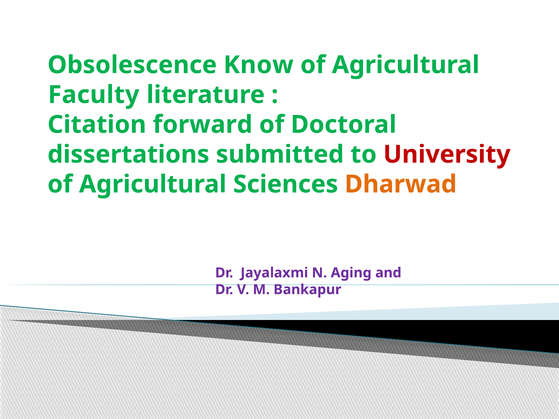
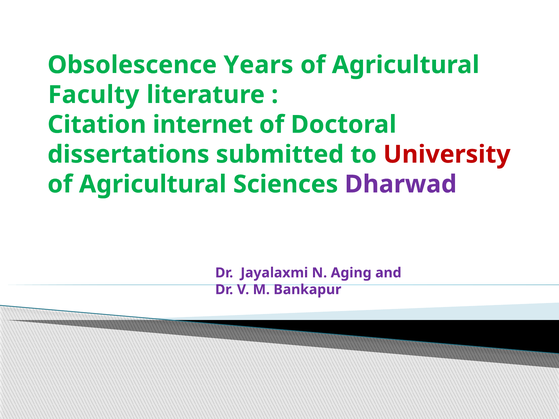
Know: Know -> Years (258, 65)
forward: forward -> internet (203, 125)
Dharwad colour: orange -> purple (401, 184)
